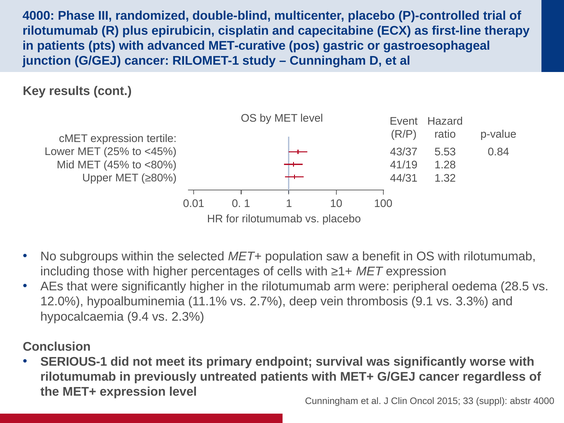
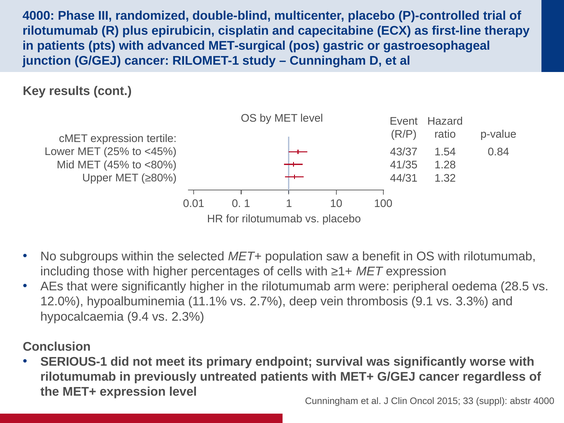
MET-curative: MET-curative -> MET-surgical (247, 46)
5.53: 5.53 -> 1.54 (445, 152)
41/19: 41/19 -> 41/35 (404, 165)
